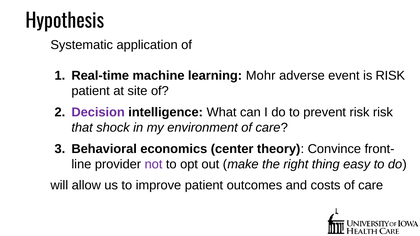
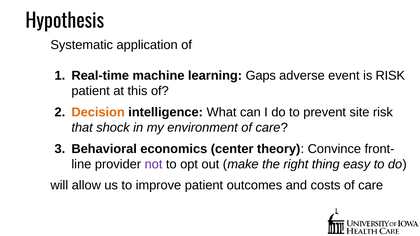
Mohr: Mohr -> Gaps (261, 76)
site: site -> this (137, 91)
Decision colour: purple -> orange (98, 112)
prevent risk: risk -> site (359, 112)
